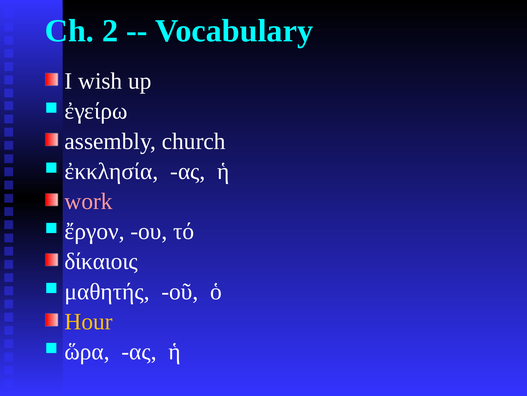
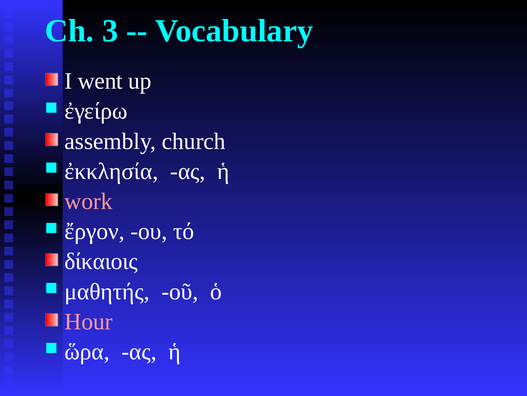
2: 2 -> 3 (110, 31)
wish: wish -> went (100, 81)
Hour colour: yellow -> pink (89, 321)
